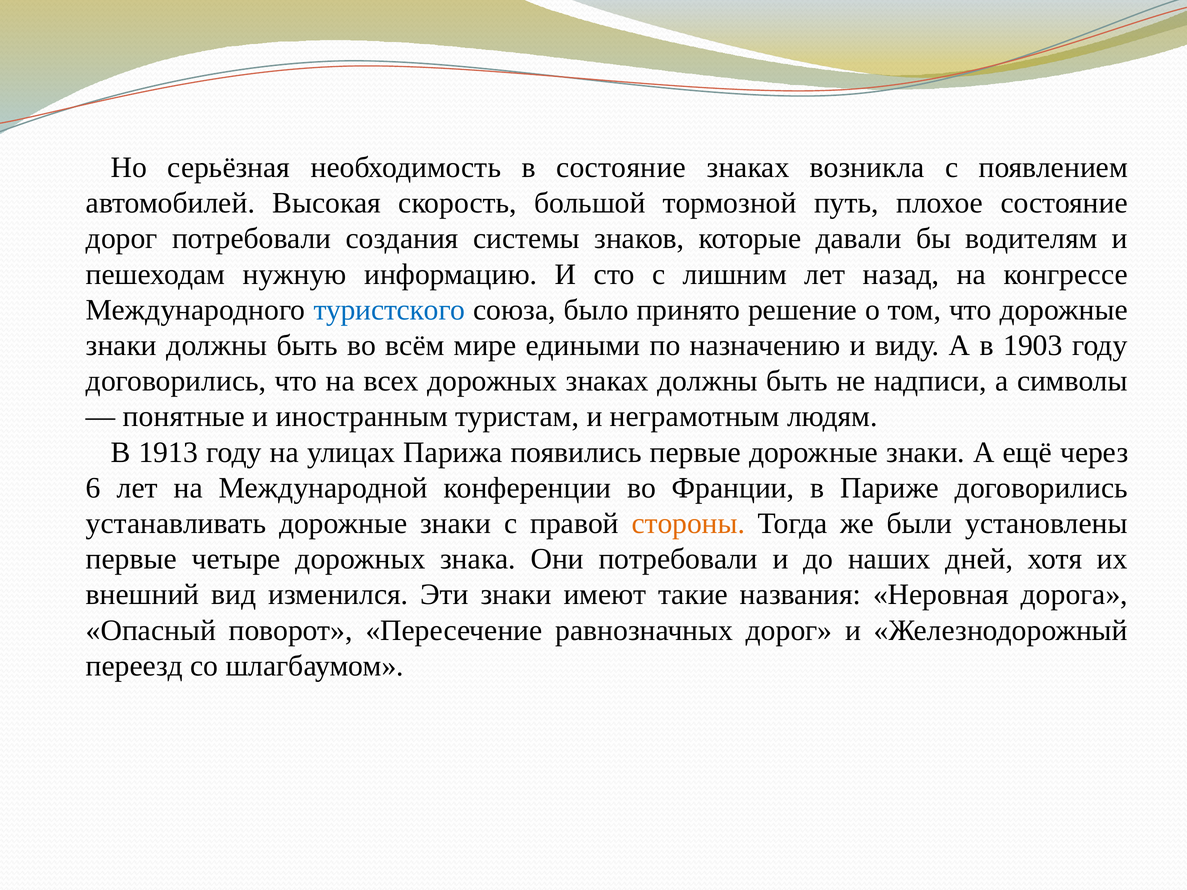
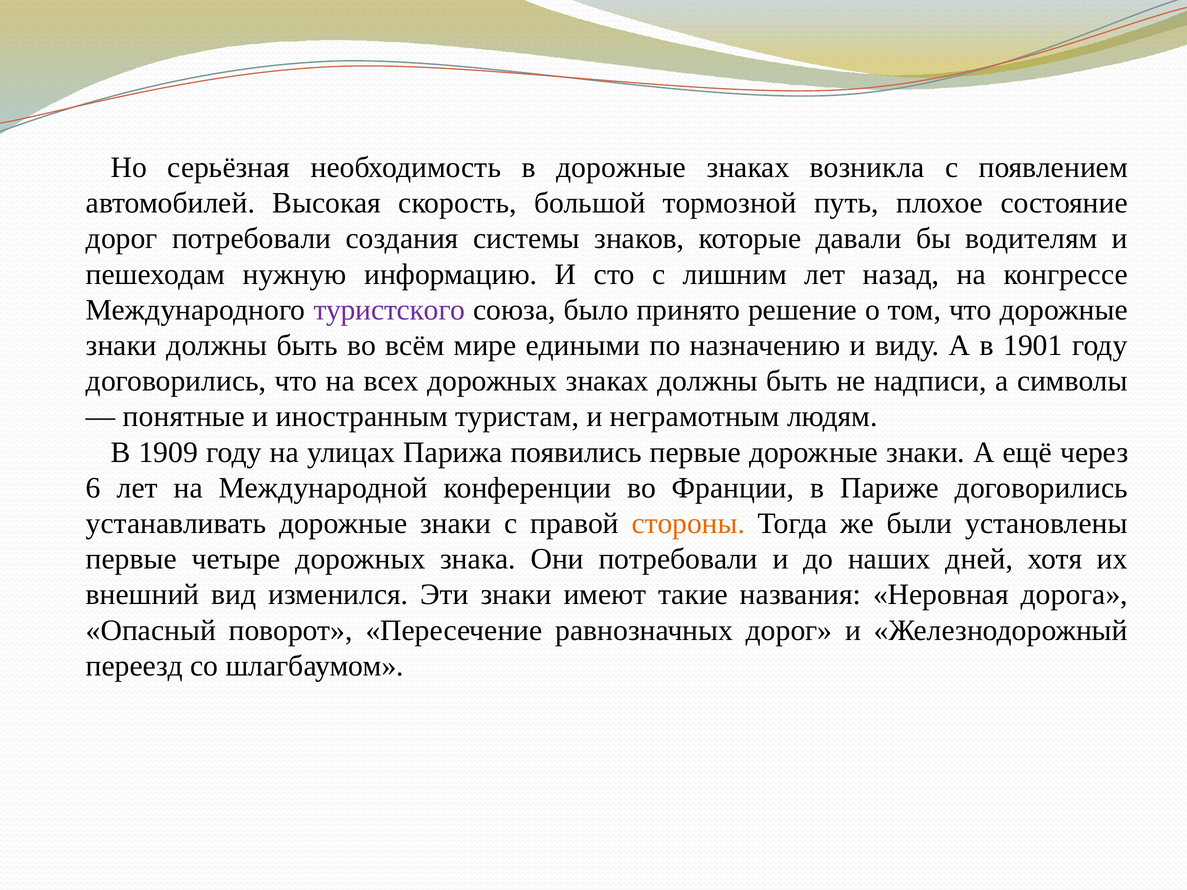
в состояние: состояние -> дорожные (621, 168)
туристского colour: blue -> purple (389, 310)
1903: 1903 -> 1901 (1033, 346)
1913: 1913 -> 1909 (168, 452)
